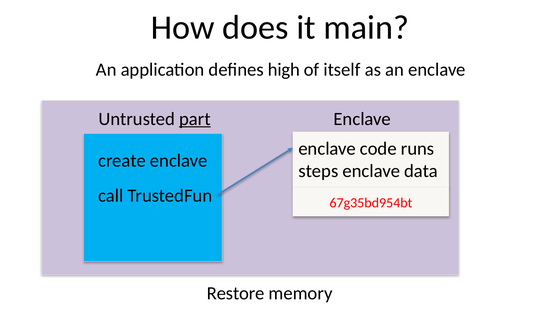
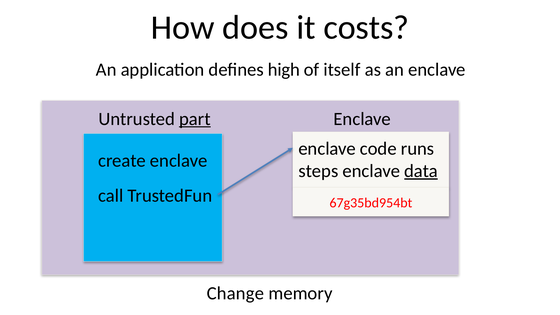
main: main -> costs (366, 27)
data underline: none -> present (421, 171)
Restore: Restore -> Change (235, 293)
